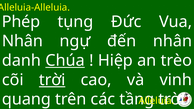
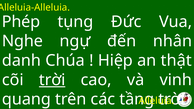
Nhân: Nhân -> Nghe (22, 41)
Chúa underline: present -> none (65, 61)
trèo: trèo -> thật (176, 61)
